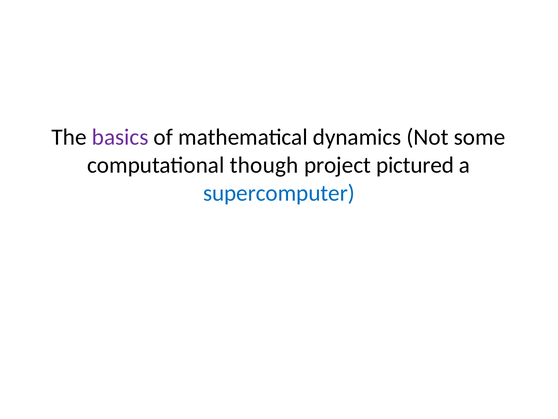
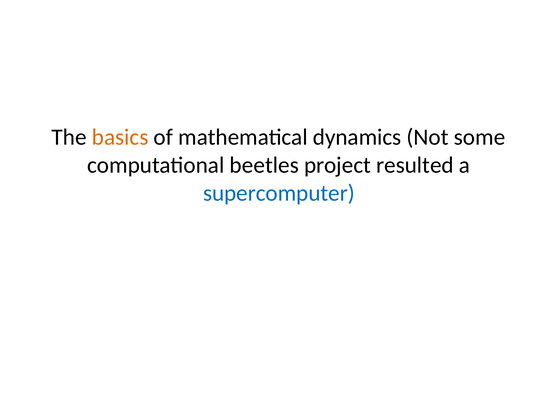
basics colour: purple -> orange (120, 137)
though: though -> beetles (264, 165)
pictured: pictured -> resulted (415, 165)
